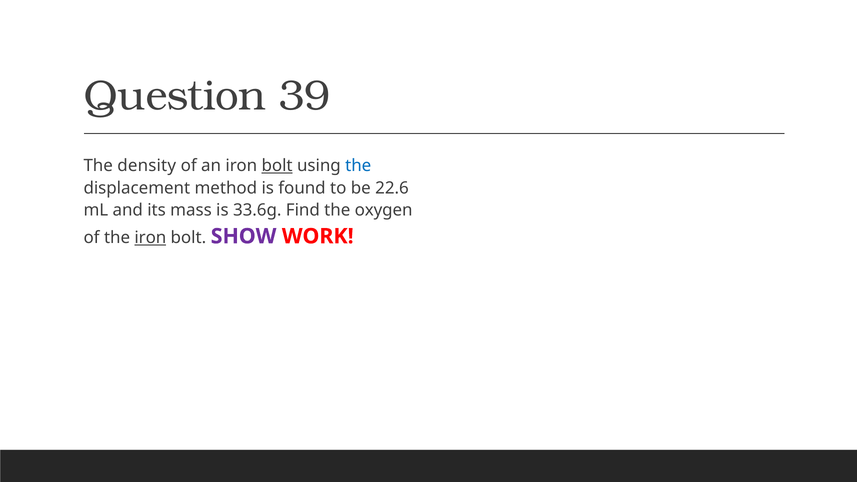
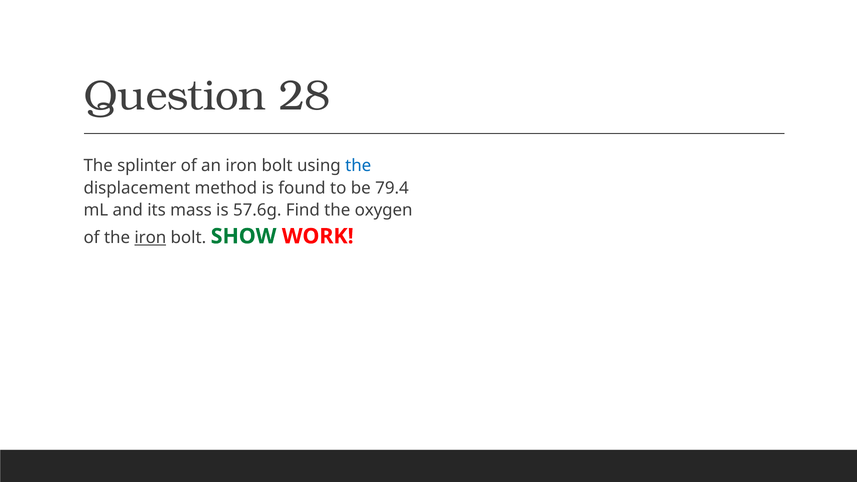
39: 39 -> 28 (304, 96)
density: density -> splinter (147, 166)
bolt underline: present -> none (277, 166)
22.6: 22.6 -> 79.4 (392, 188)
33.6g: 33.6g -> 57.6g (257, 210)
SHOW colour: purple -> green (244, 236)
